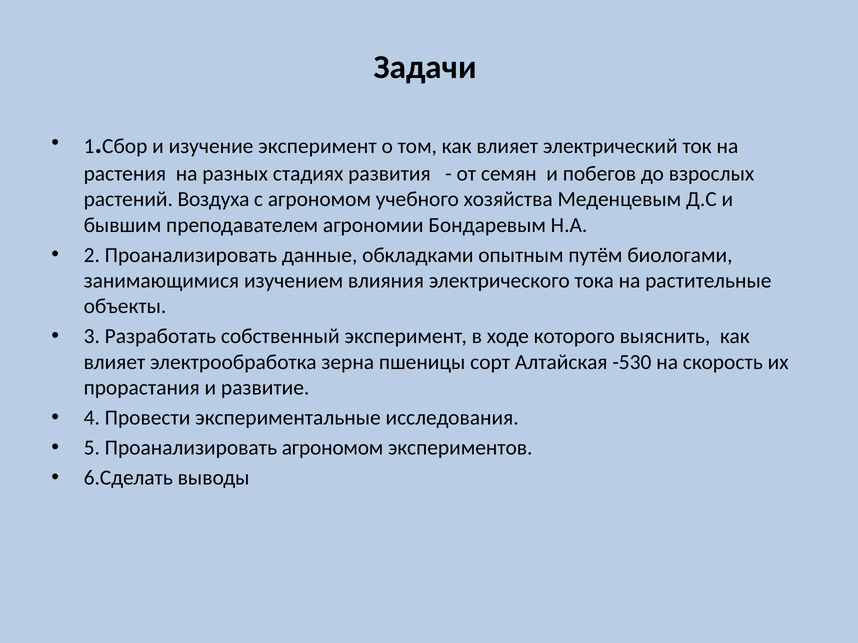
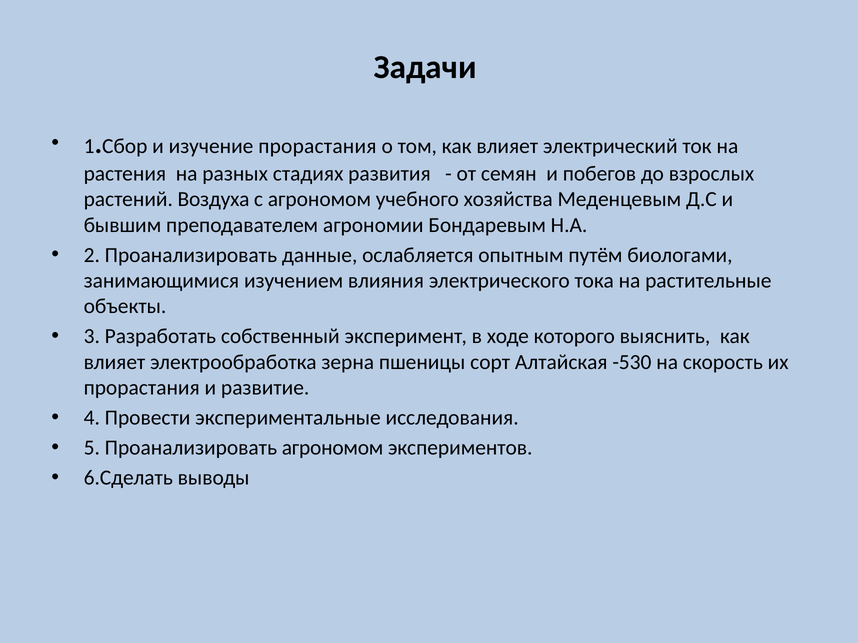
изучение эксперимент: эксперимент -> прорастания (317, 146)
обкладками: обкладками -> ослабляется (418, 255)
